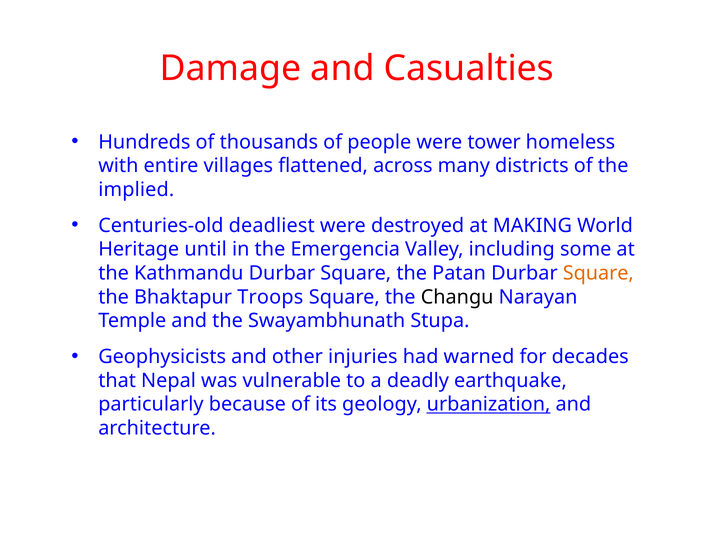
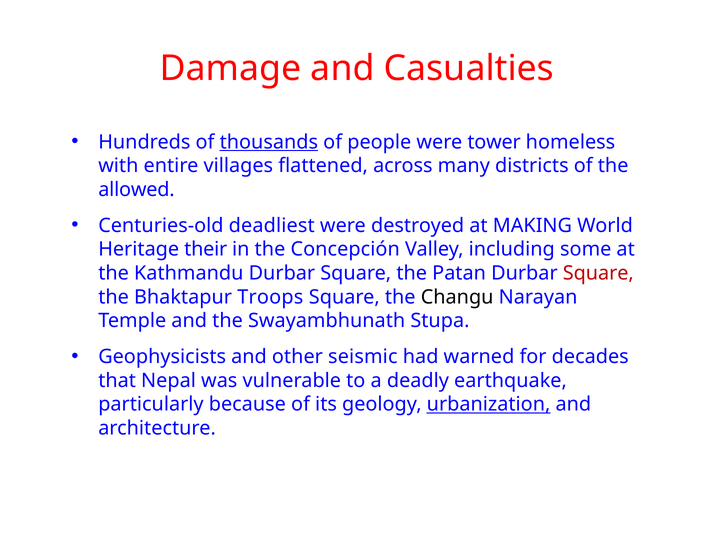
thousands underline: none -> present (269, 142)
implied: implied -> allowed (136, 190)
until: until -> their (206, 249)
Emergencia: Emergencia -> Concepción (345, 249)
Square colour: orange -> red (598, 273)
injuries: injuries -> seismic (363, 356)
